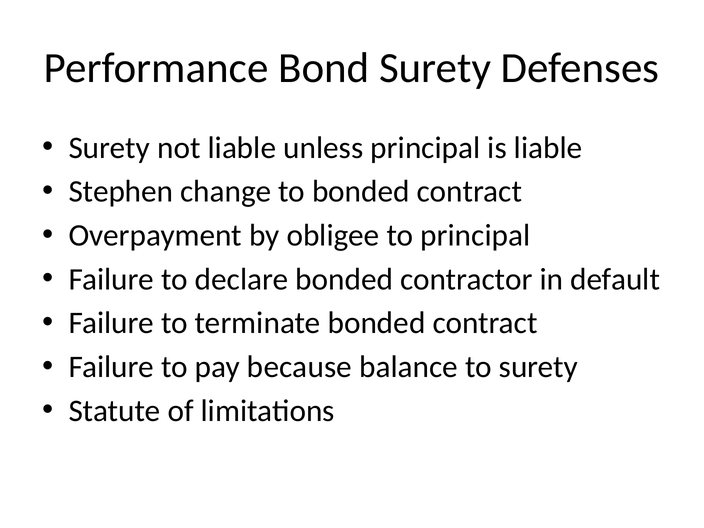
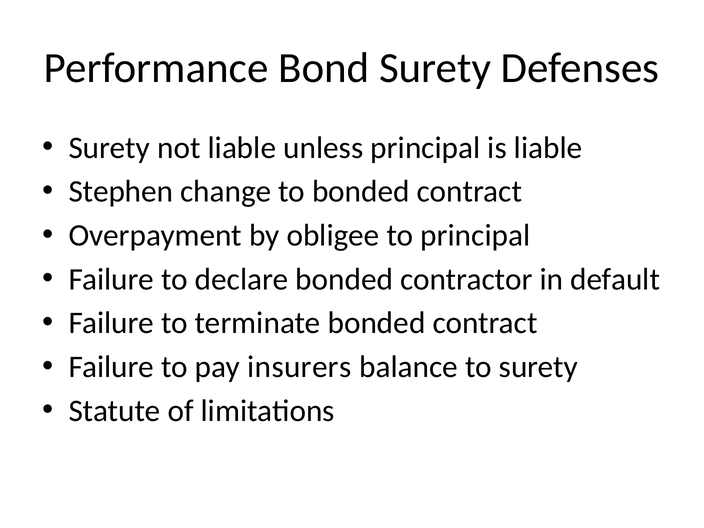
because: because -> insurers (299, 367)
